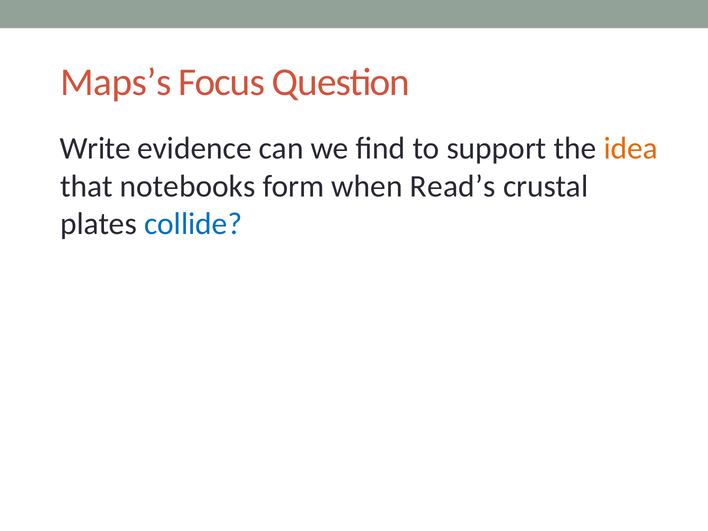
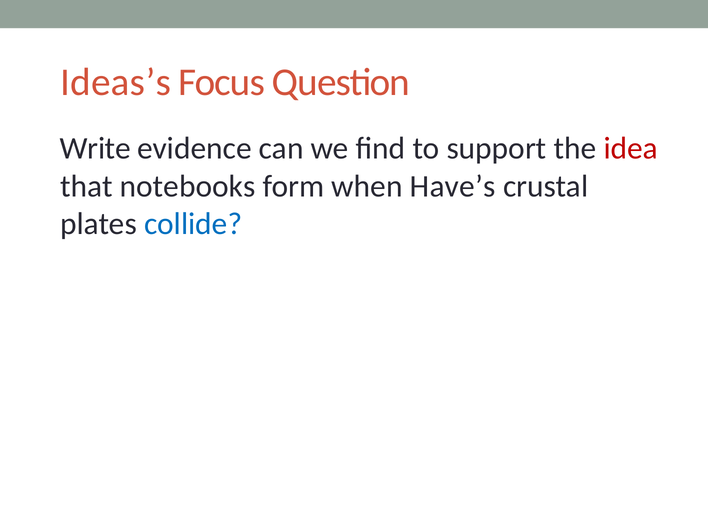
Maps’s: Maps’s -> Ideas’s (116, 82)
idea colour: orange -> red (631, 149)
Read’s: Read’s -> Have’s (453, 186)
